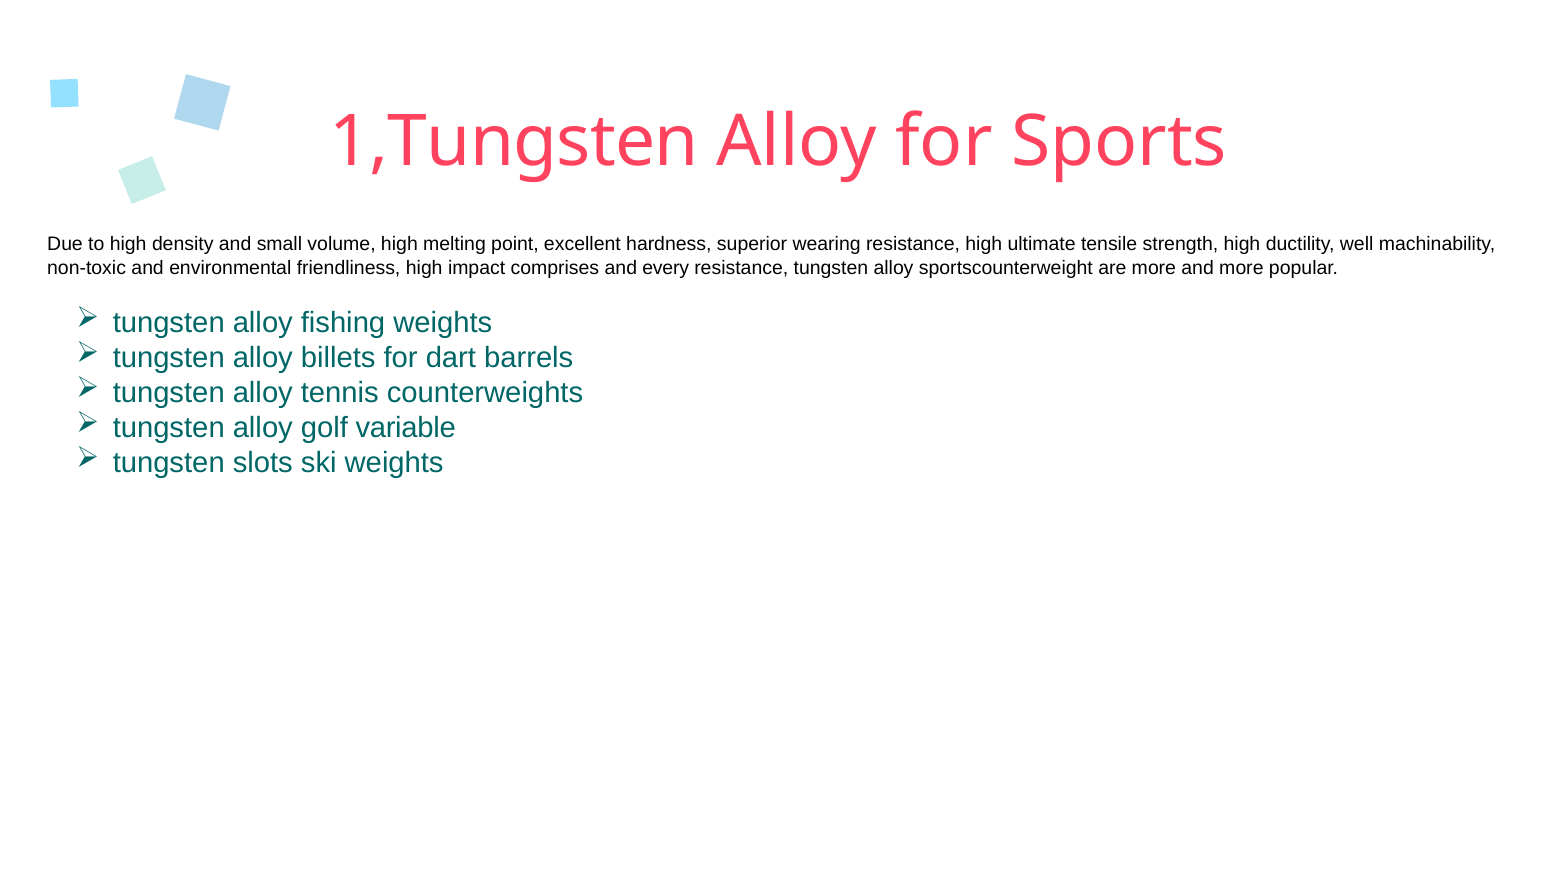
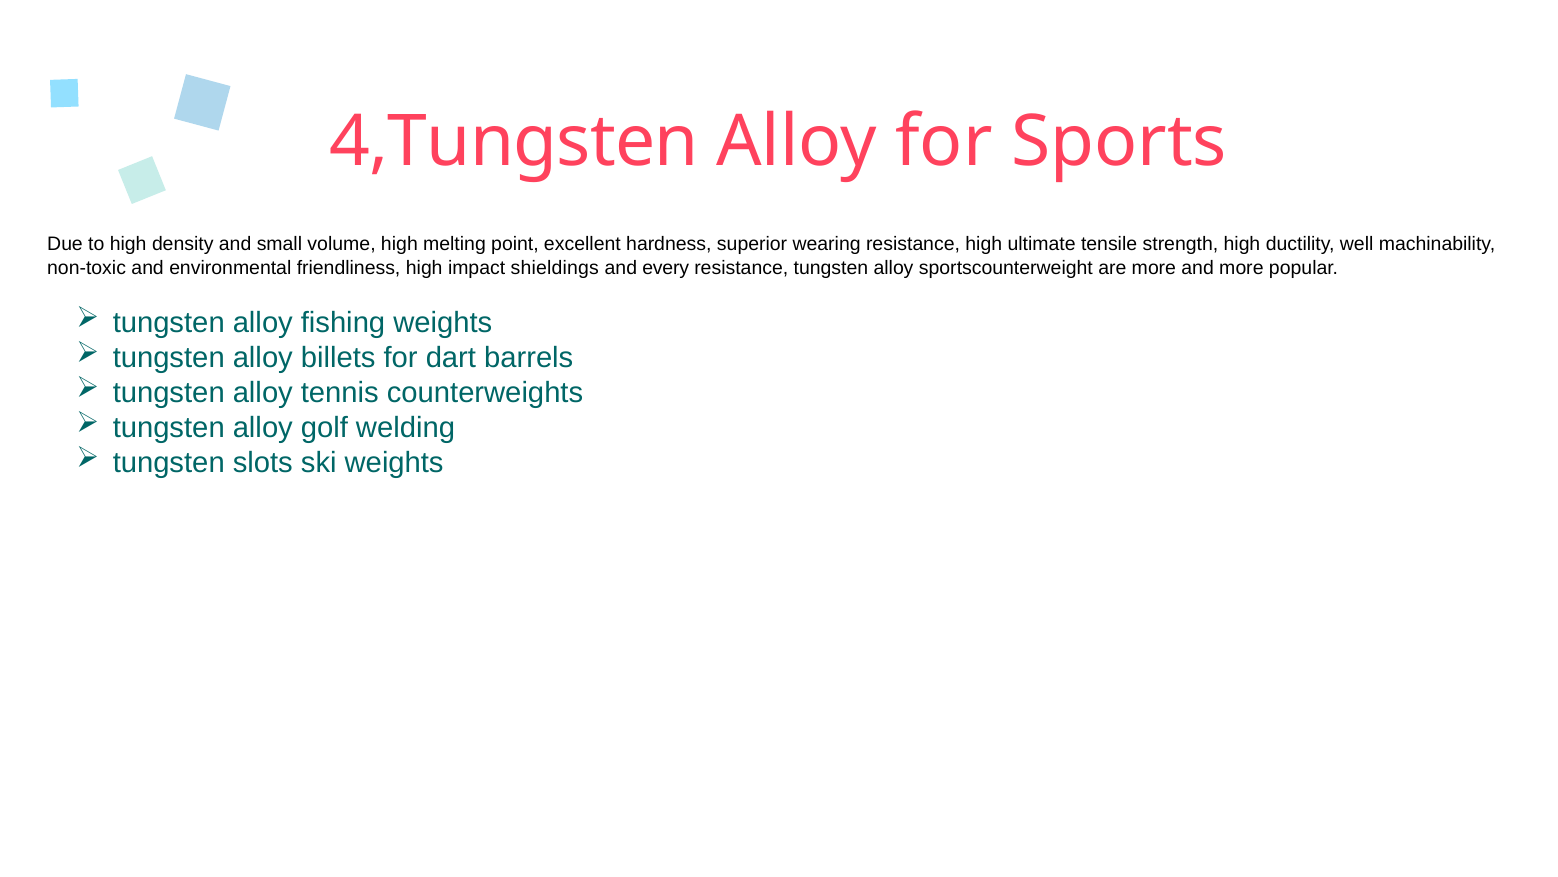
1,Tungsten: 1,Tungsten -> 4,Tungsten (514, 142)
comprises: comprises -> shieldings (555, 268)
variable: variable -> welding (406, 427)
